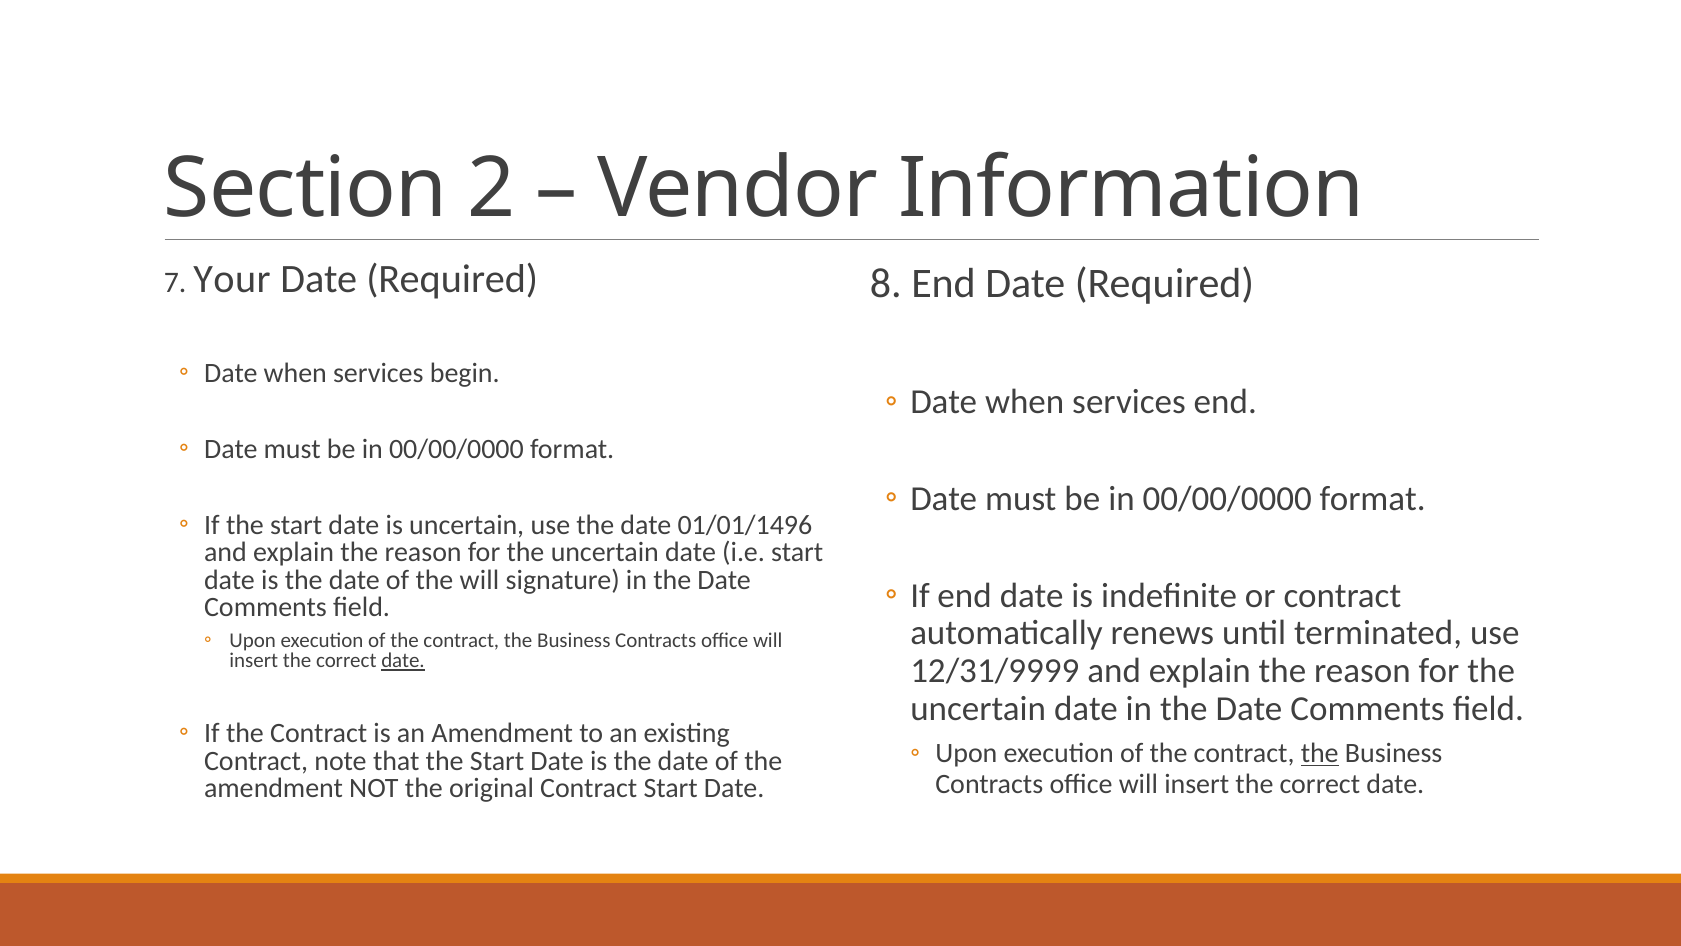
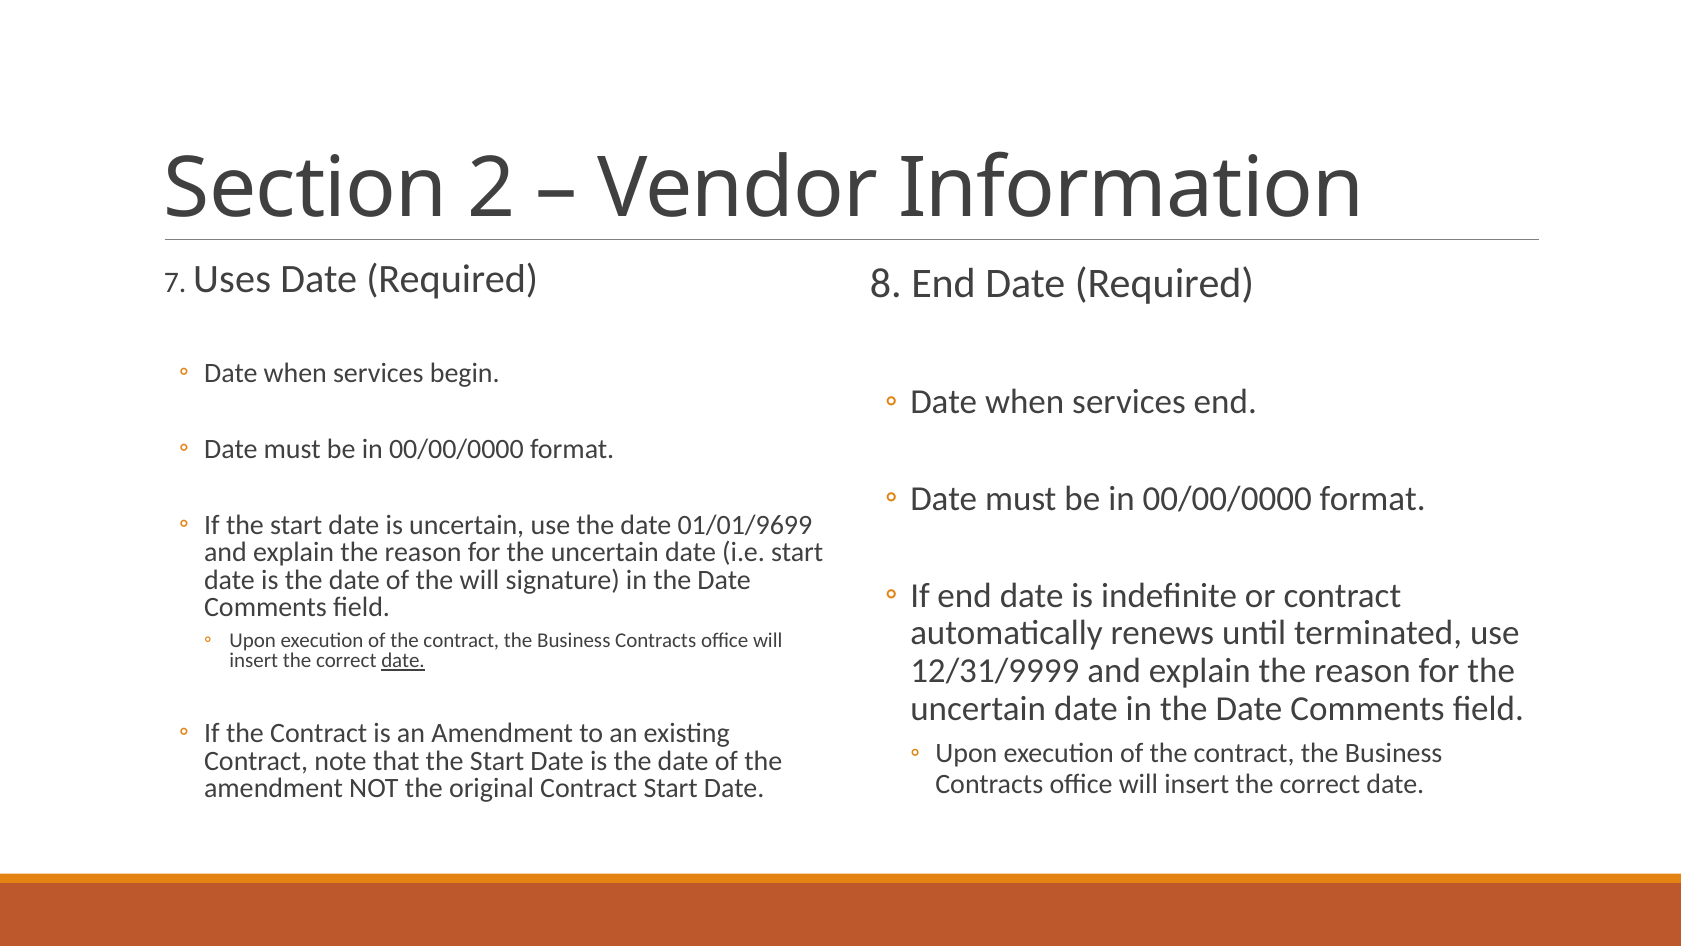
Your: Your -> Uses (232, 279)
01/01/1496: 01/01/1496 -> 01/01/9699 (745, 525)
the underline: present -> none (1320, 753)
